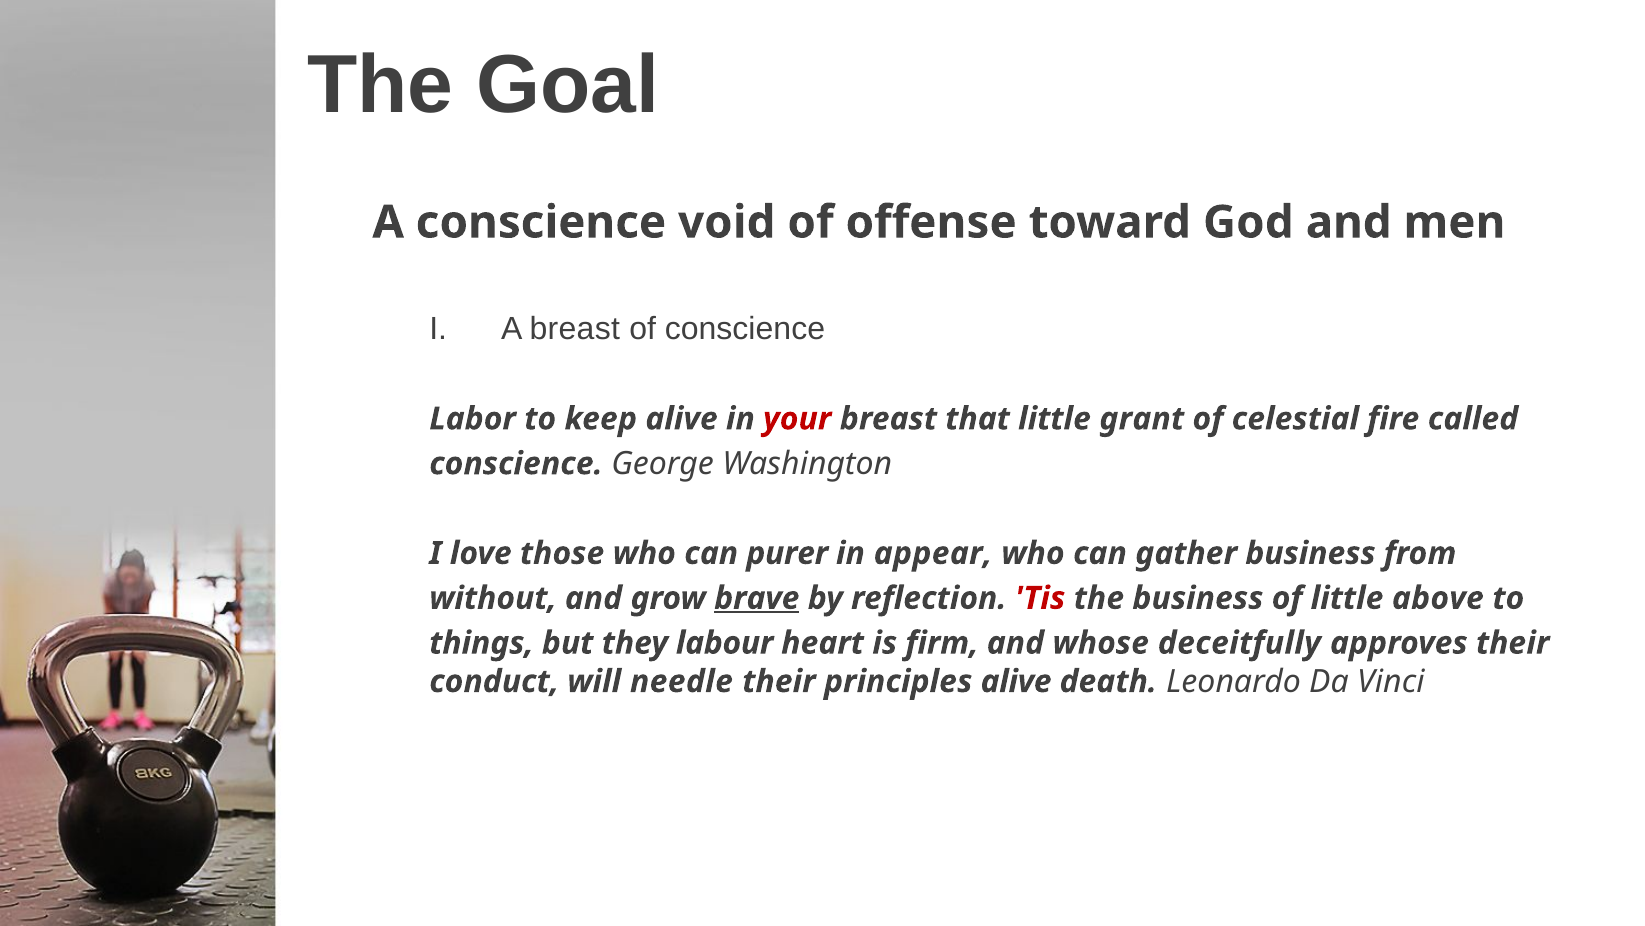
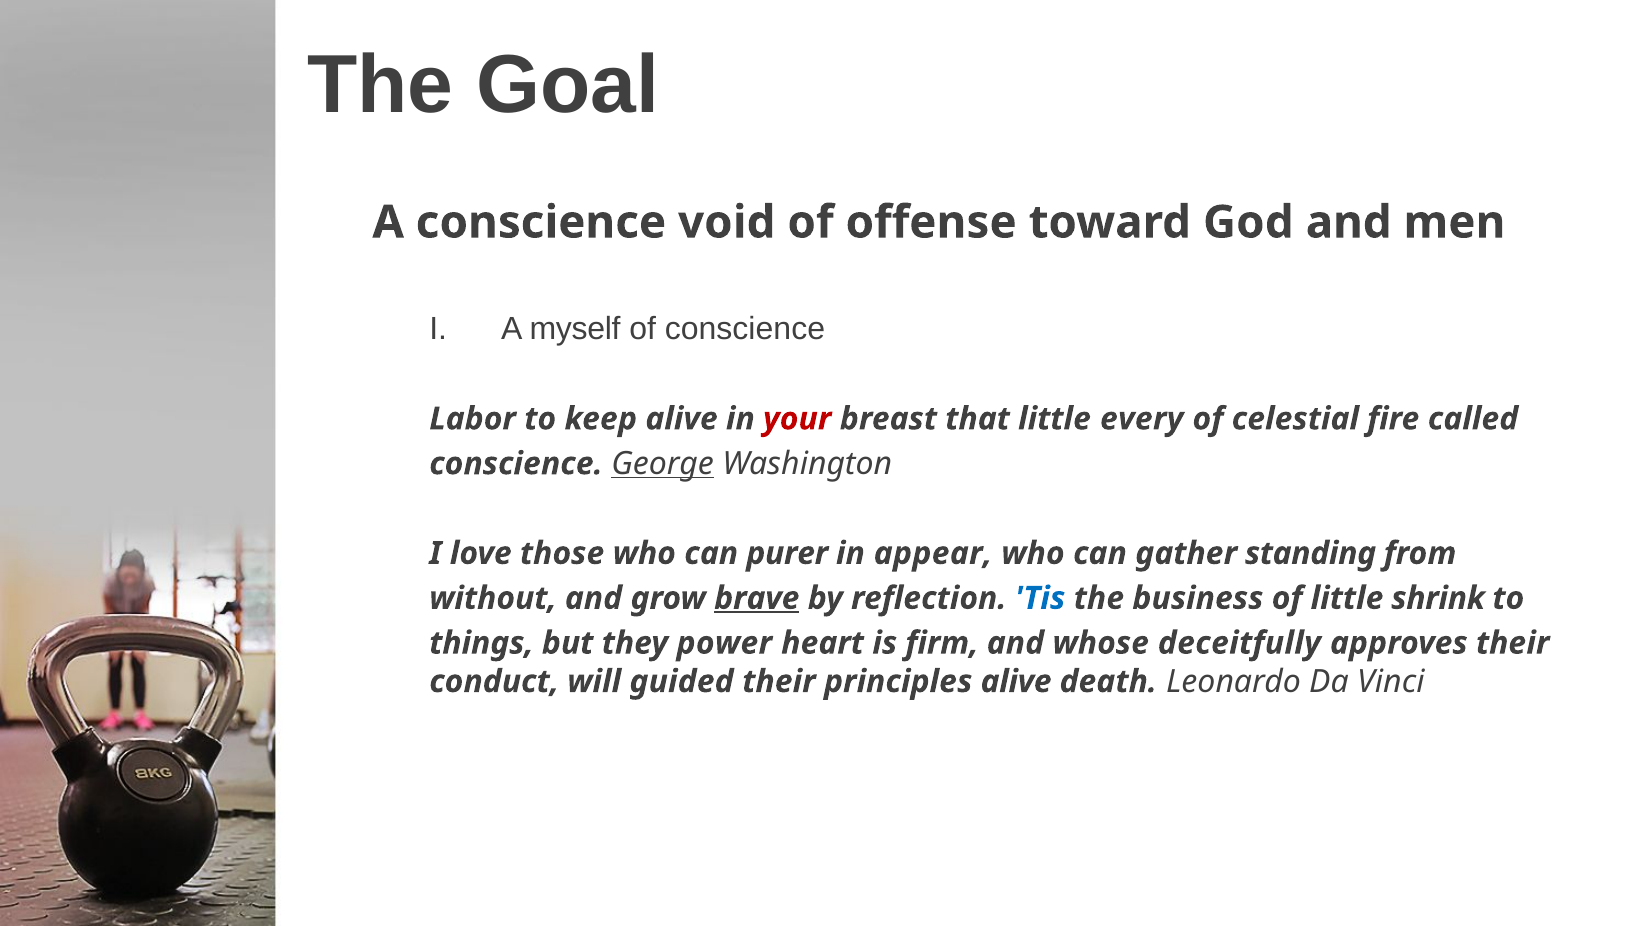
A breast: breast -> myself (575, 329)
grant: grant -> every (1142, 419)
George underline: none -> present (663, 463)
gather business: business -> standing (1311, 553)
Tis colour: red -> blue (1040, 598)
above: above -> shrink (1438, 598)
labour: labour -> power (724, 643)
needle: needle -> guided (682, 681)
